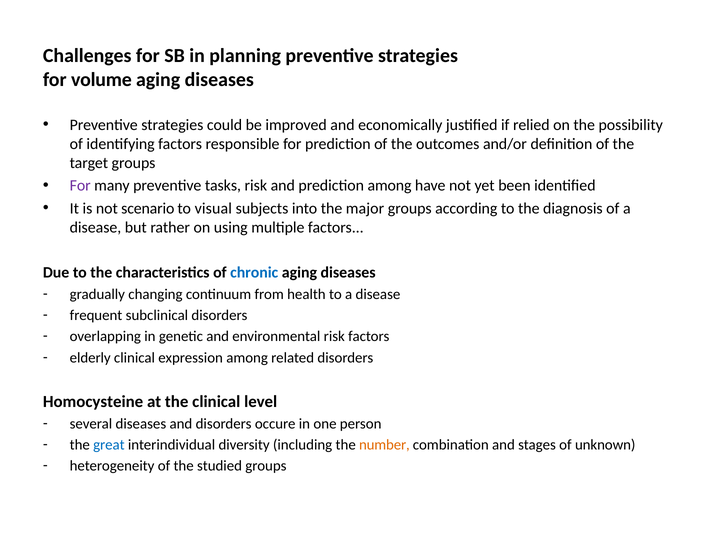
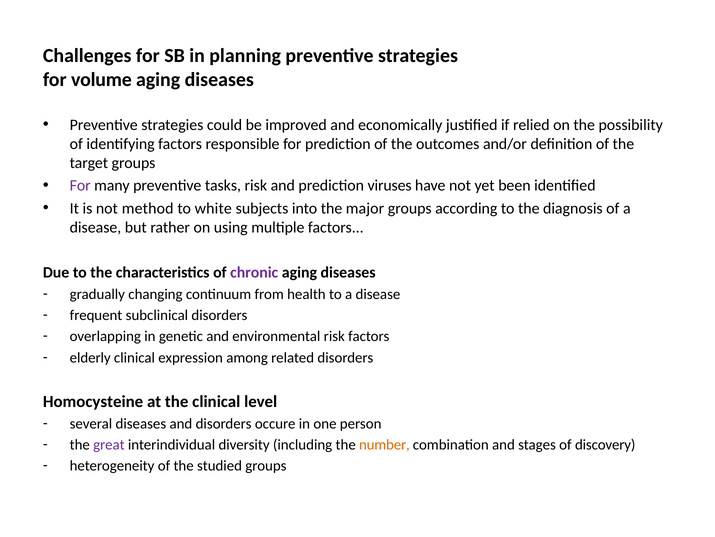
prediction among: among -> viruses (390, 185)
scenario: scenario -> method (148, 208)
visual: visual -> white (213, 208)
chronic colour: blue -> purple (254, 272)
great colour: blue -> purple (109, 444)
unknown: unknown -> discovery (605, 444)
